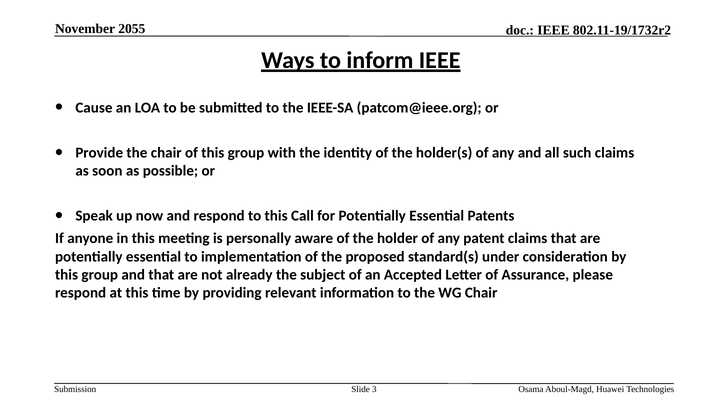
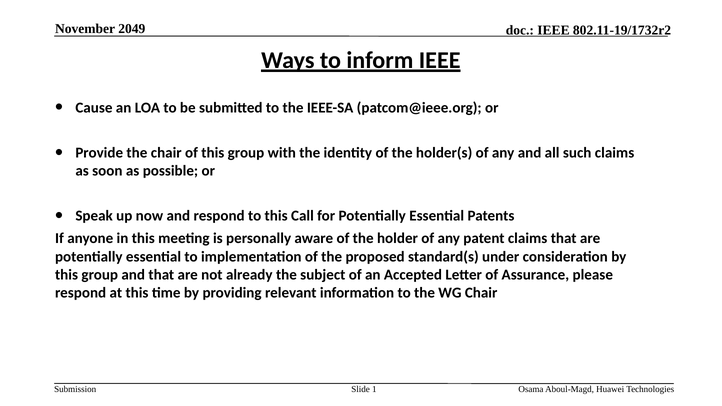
2055: 2055 -> 2049 (132, 29)
3: 3 -> 1 (374, 390)
